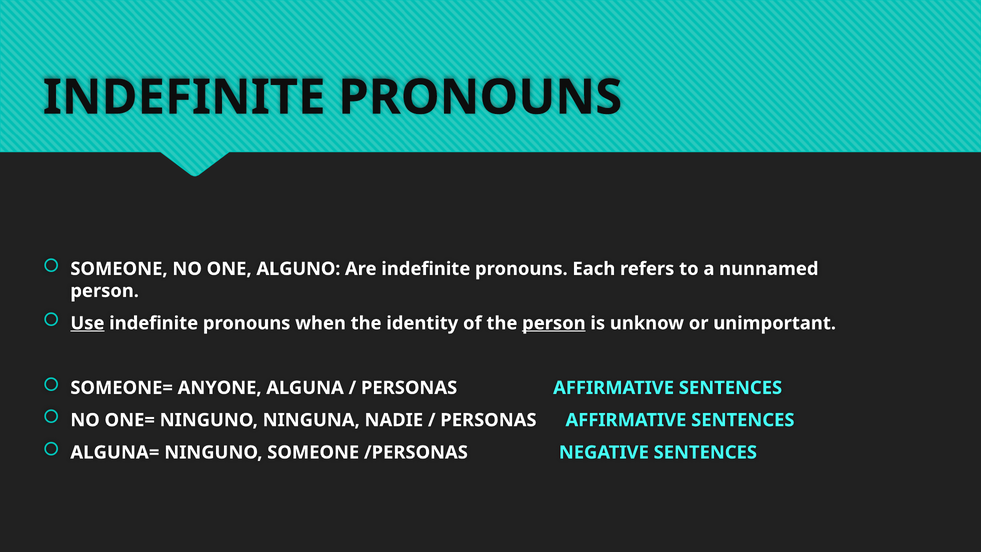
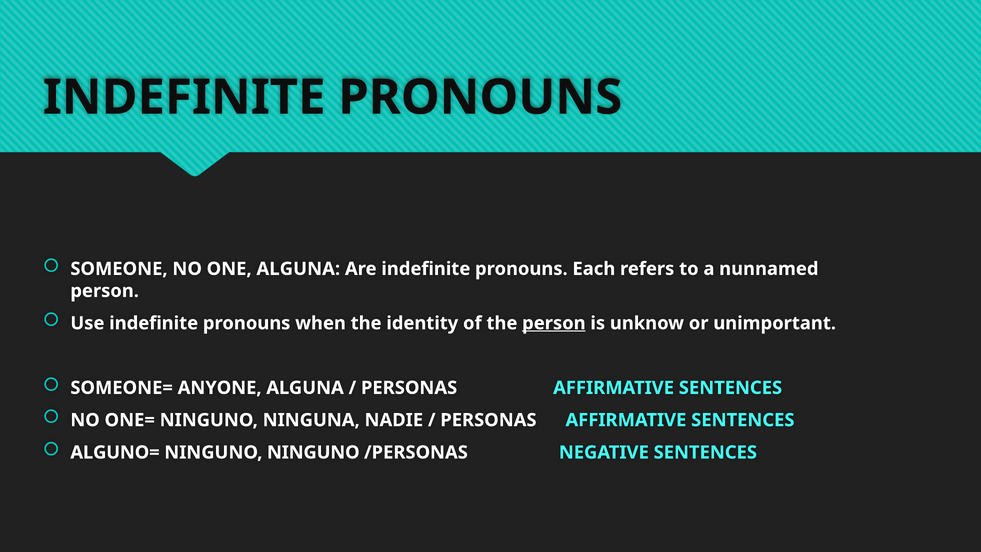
ONE ALGUNO: ALGUNO -> ALGUNA (298, 269)
Use underline: present -> none (87, 323)
ALGUNA=: ALGUNA= -> ALGUNO= (115, 452)
NINGUNO SOMEONE: SOMEONE -> NINGUNO (313, 452)
